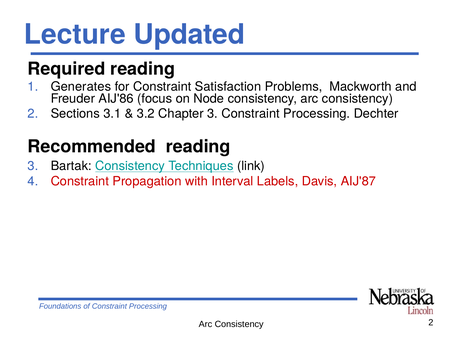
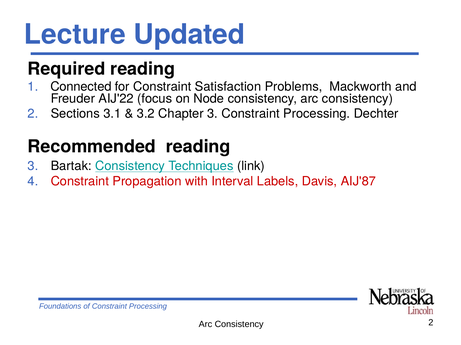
Generates: Generates -> Connected (81, 87)
AIJ'86: AIJ'86 -> AIJ'22 (116, 99)
